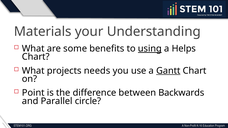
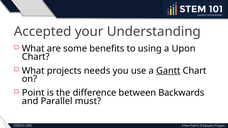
Materials: Materials -> Accepted (43, 32)
using underline: present -> none (150, 49)
Helps: Helps -> Upon (184, 49)
circle: circle -> must (88, 101)
